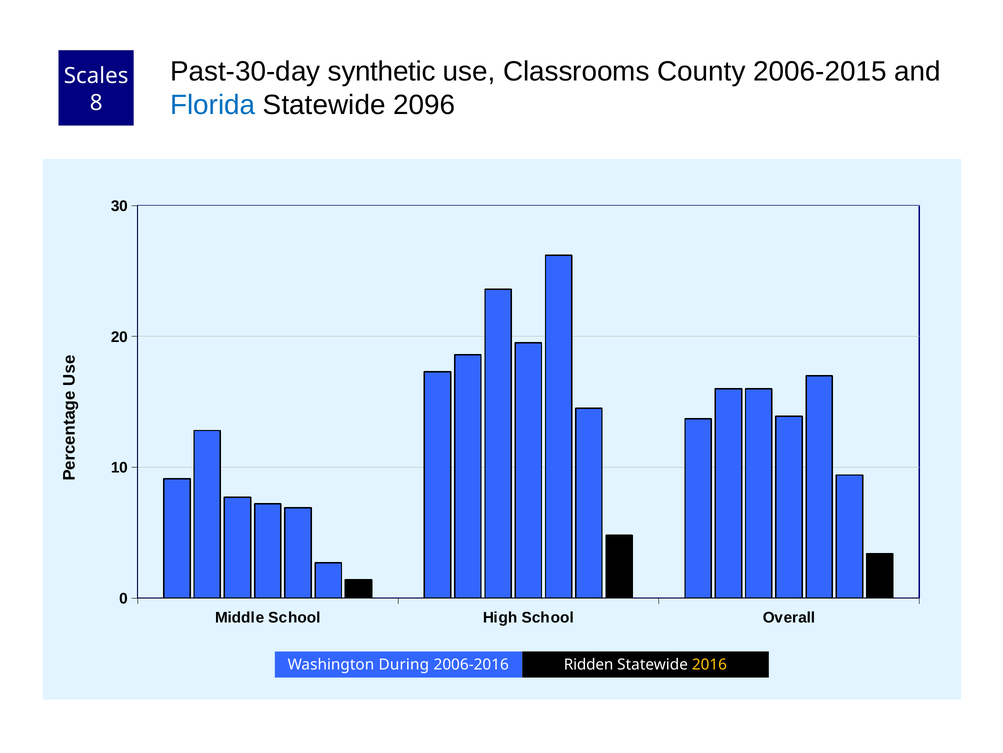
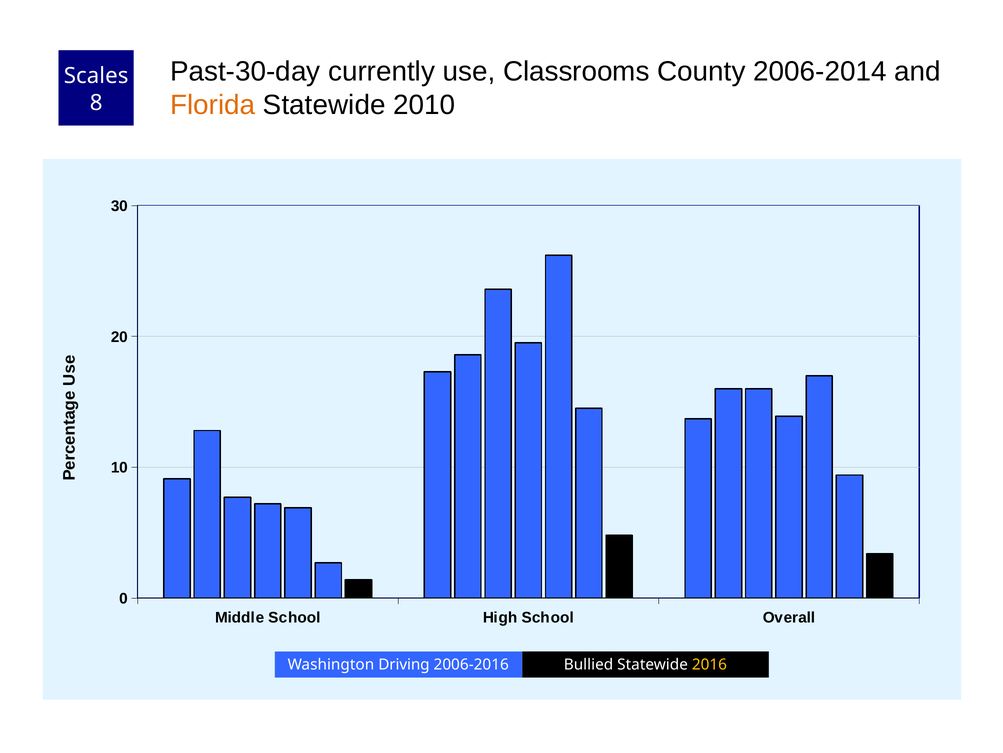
synthetic: synthetic -> currently (382, 71)
2006-2015: 2006-2015 -> 2006-2014 (820, 71)
Florida colour: blue -> orange (213, 105)
2096: 2096 -> 2010 (424, 105)
During: During -> Driving (404, 664)
Ridden: Ridden -> Bullied (589, 664)
